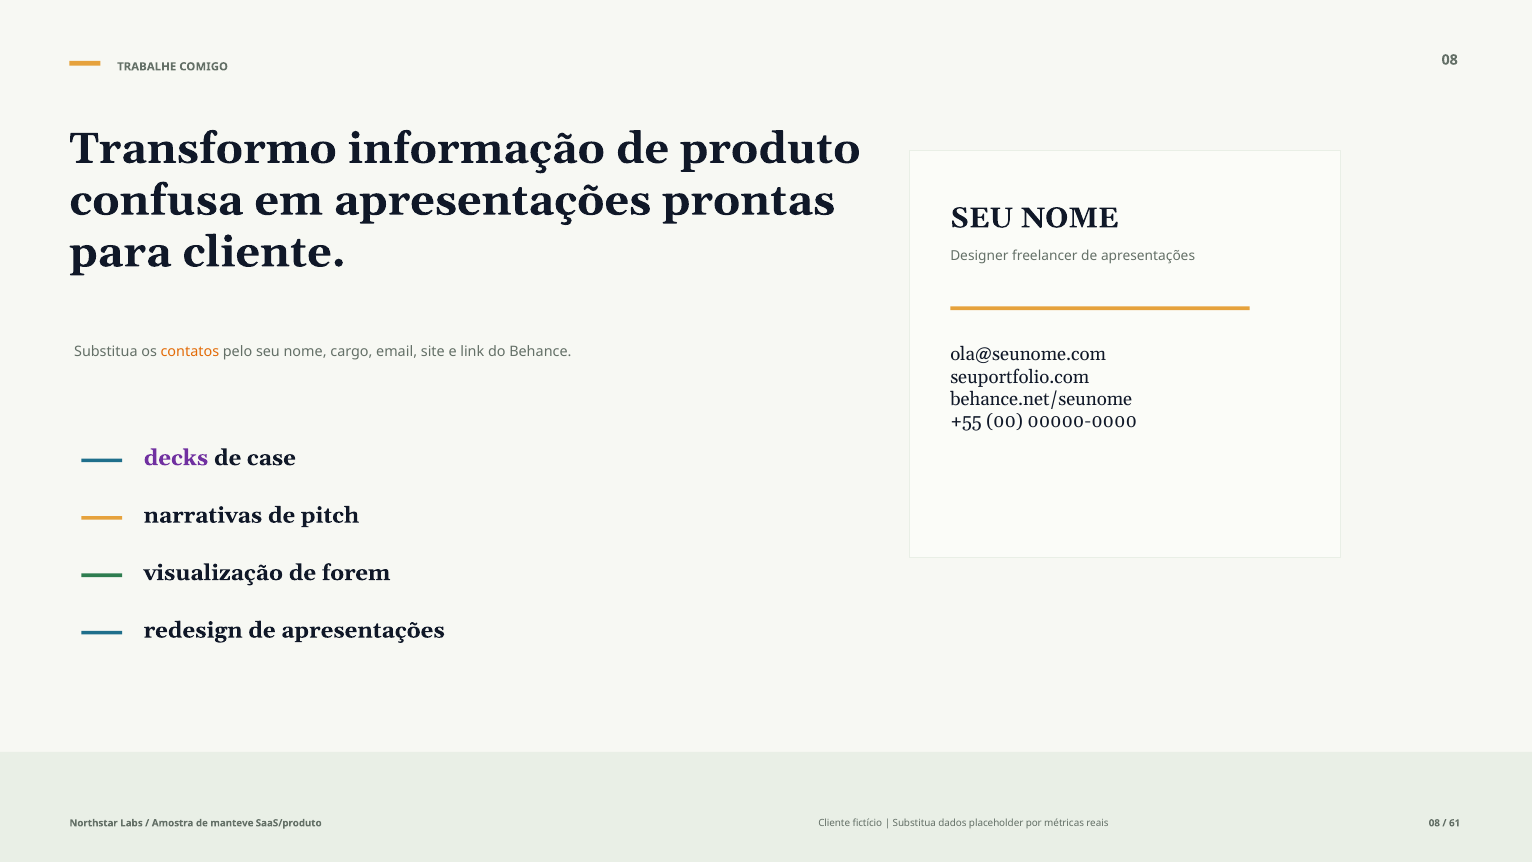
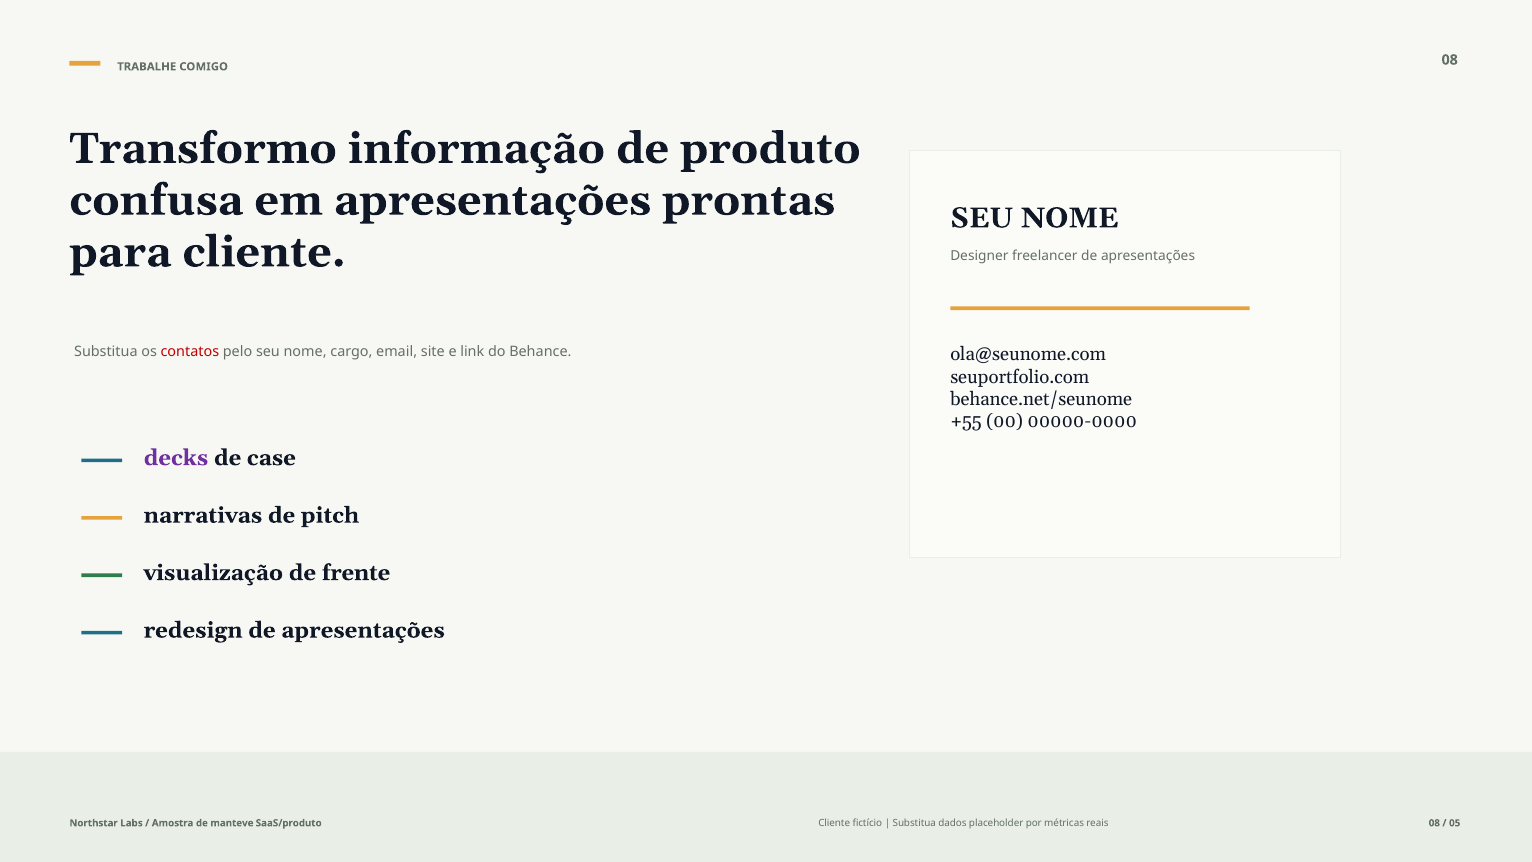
contatos colour: orange -> red (190, 352)
forem: forem -> frente (356, 573)
61: 61 -> 05 (1455, 823)
